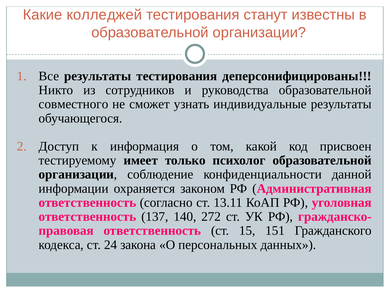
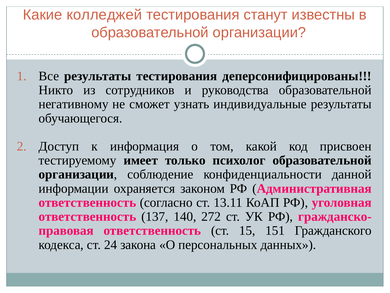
совместного: совместного -> негативному (74, 104)
